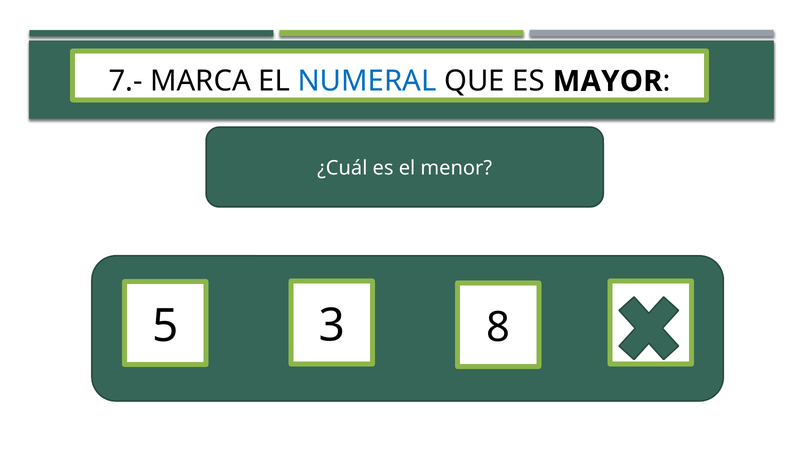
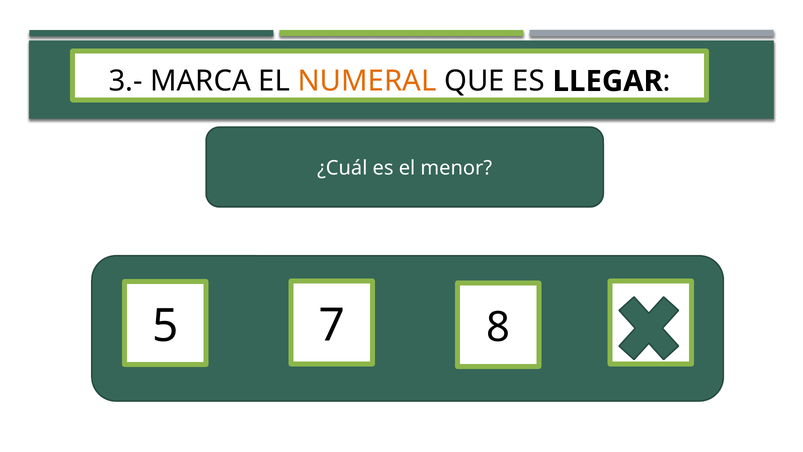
7.-: 7.- -> 3.- (126, 81)
NUMERAL colour: blue -> orange (367, 81)
MAYOR: MAYOR -> LLEGAR (608, 81)
3: 3 -> 7 (332, 326)
